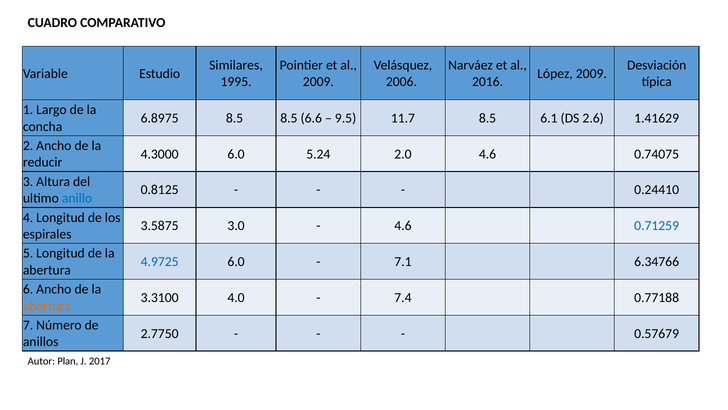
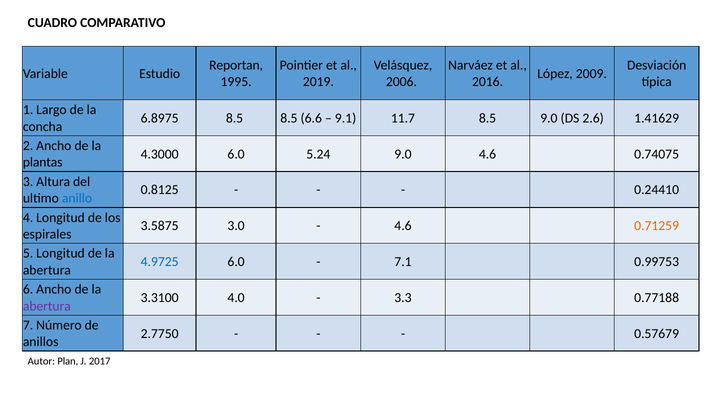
Similares: Similares -> Reportan (236, 65)
2009: 2009 -> 2019 (318, 82)
9.5: 9.5 -> 9.1 (346, 118)
8.5 6.1: 6.1 -> 9.0 (549, 118)
5.24 2.0: 2.0 -> 9.0 (403, 154)
reducir: reducir -> plantas (43, 162)
0.71259 colour: blue -> orange (657, 226)
6.34766: 6.34766 -> 0.99753 (657, 261)
7.4: 7.4 -> 3.3 (403, 297)
abertura colour: orange -> purple (47, 306)
